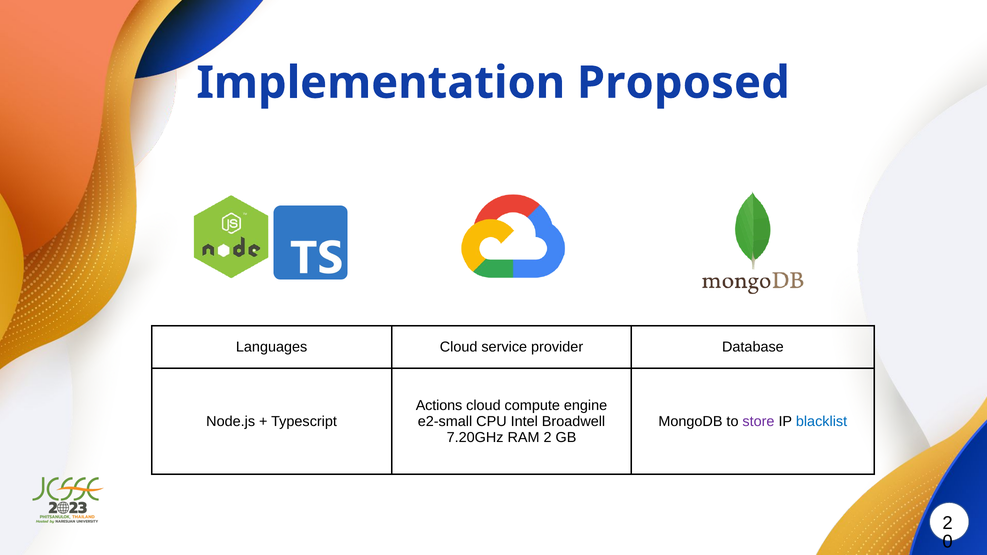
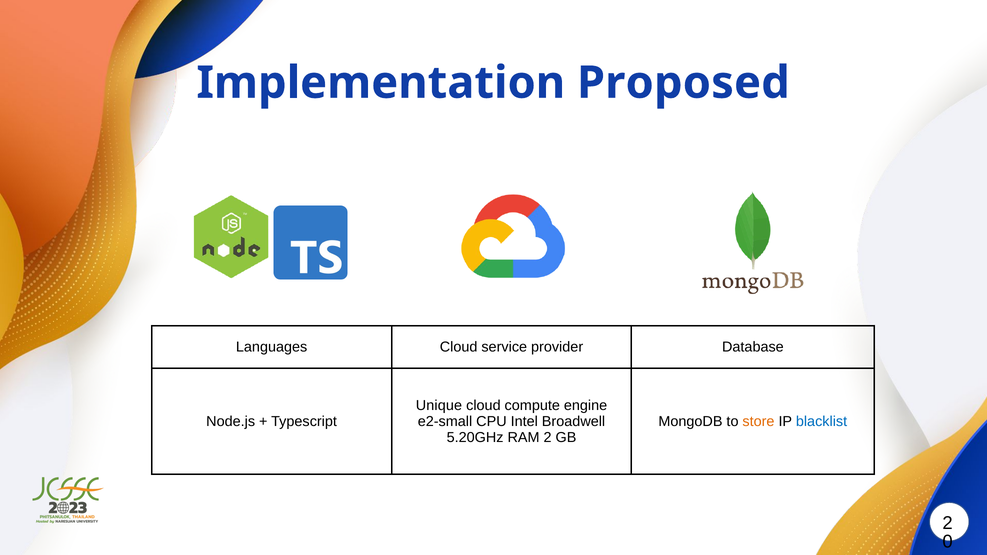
Actions: Actions -> Unique (439, 405)
store colour: purple -> orange (758, 422)
7.20GHz: 7.20GHz -> 5.20GHz (475, 438)
